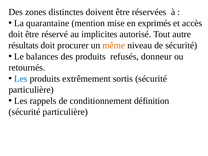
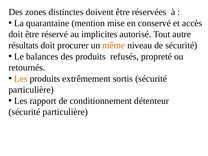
exprimés: exprimés -> conservé (154, 23)
donneur: donneur -> propreté (157, 56)
Les colour: blue -> orange (21, 79)
rappels: rappels -> rapport (43, 101)
définition: définition -> détenteur (152, 101)
